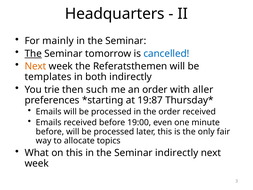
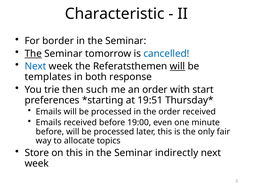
Headquarters: Headquarters -> Characteristic (115, 14)
mainly: mainly -> border (58, 41)
Next colour: orange -> blue (35, 66)
will underline: none -> present (177, 66)
both indirectly: indirectly -> response (131, 77)
aller: aller -> start (203, 89)
19:87: 19:87 -> 19:51 (150, 100)
What: What -> Store (37, 153)
